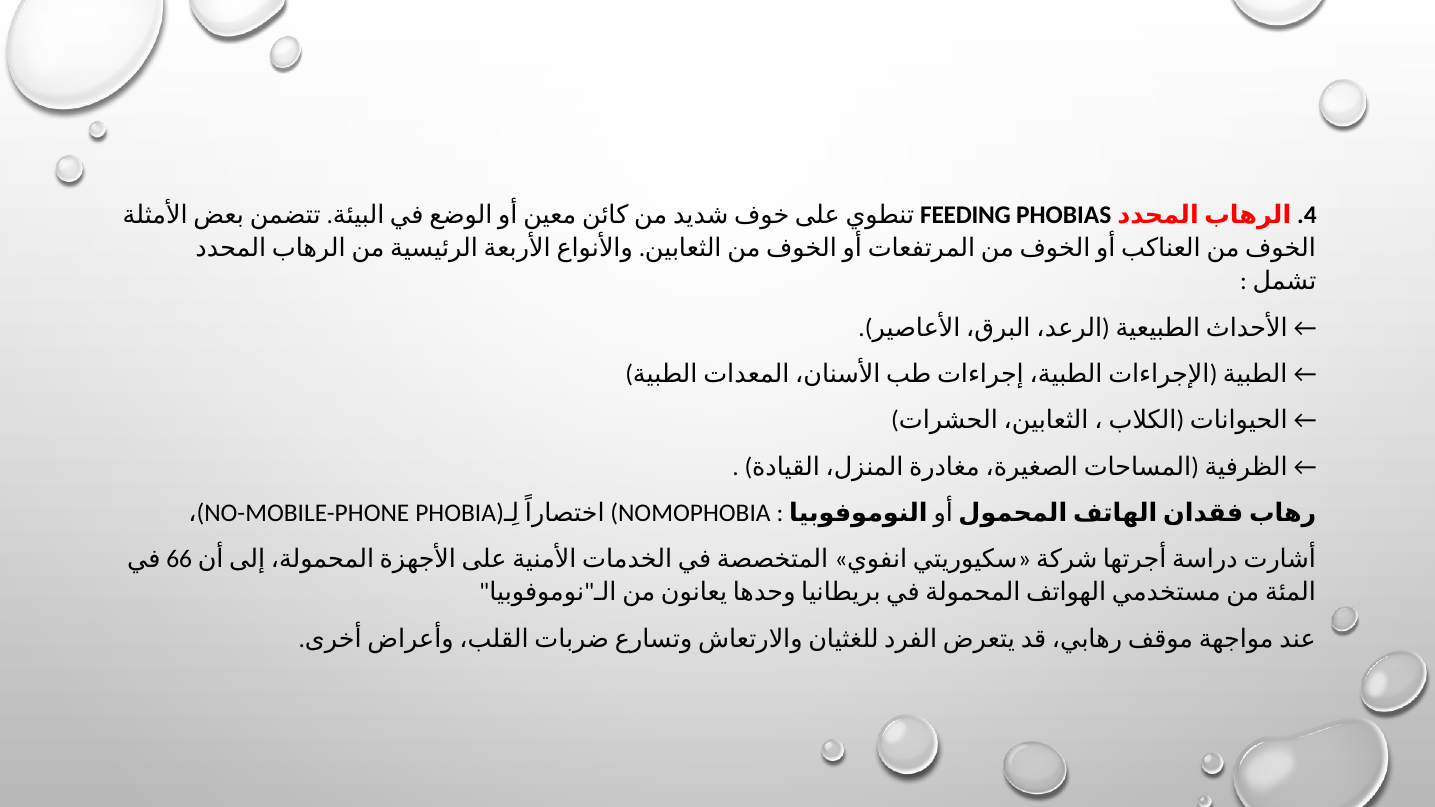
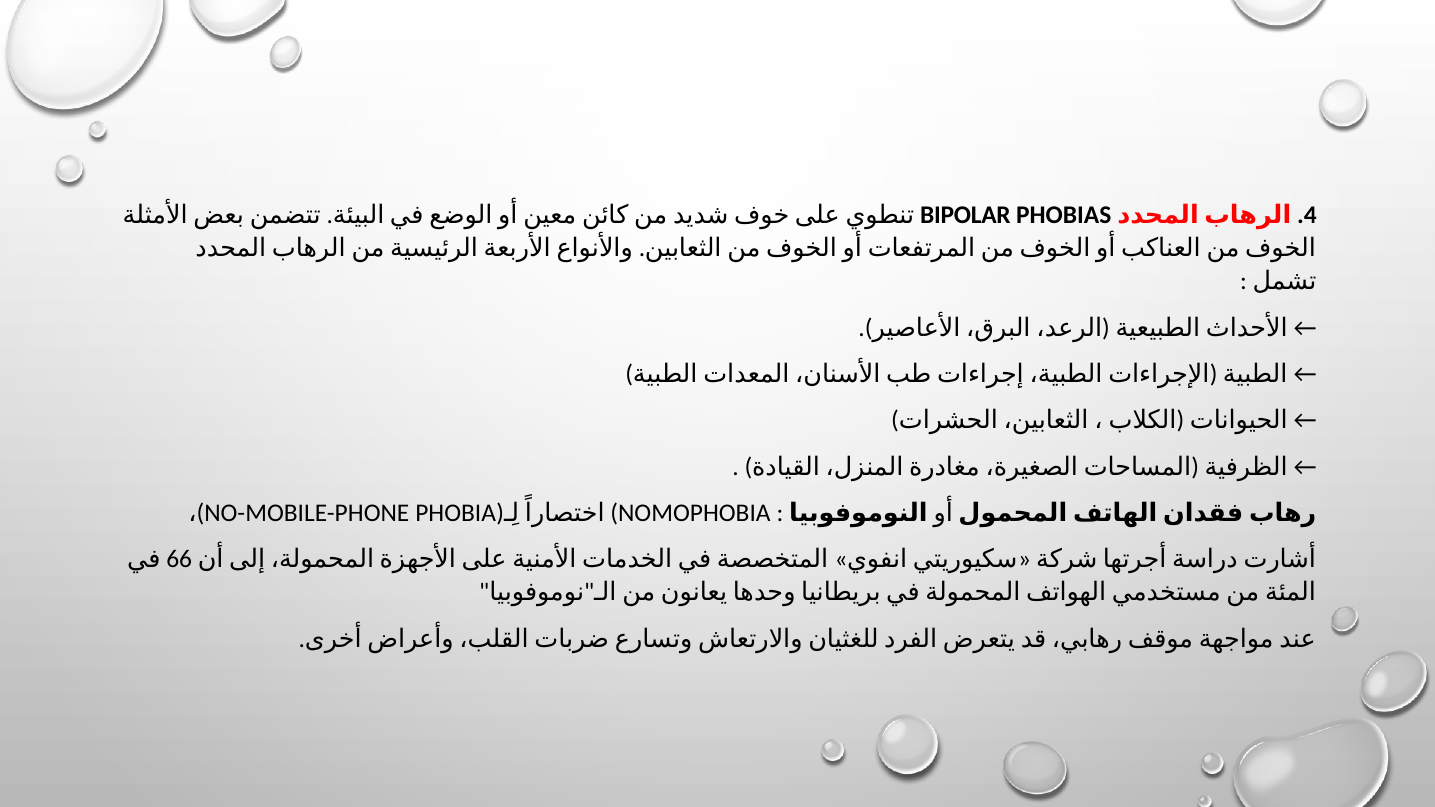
FEEDING: FEEDING -> BIPOLAR (965, 216)
